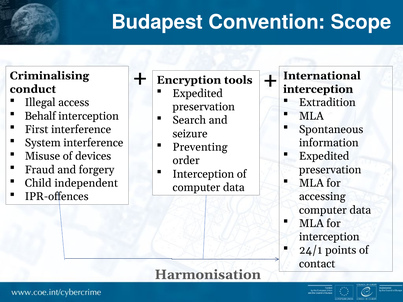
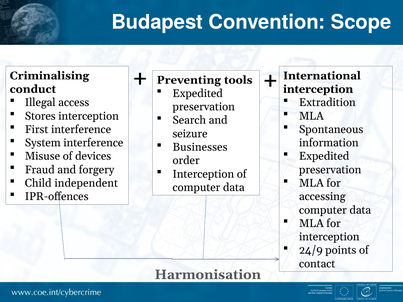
Encryption: Encryption -> Preventing (189, 80)
Behalf: Behalf -> Stores (40, 116)
Preventing: Preventing -> Businesses (200, 147)
24/1: 24/1 -> 24/9 (311, 250)
